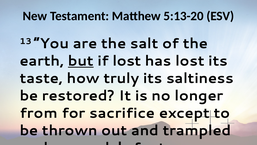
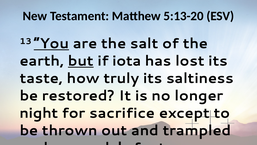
You underline: none -> present (51, 43)
if lost: lost -> iota (127, 61)
from: from -> night (39, 113)
